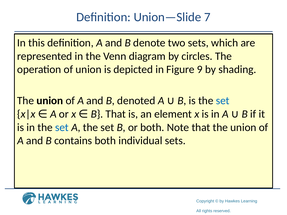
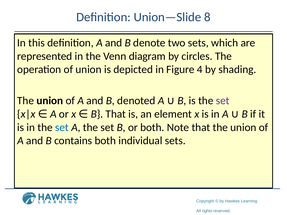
7: 7 -> 8 (207, 17)
9: 9 -> 4 (200, 70)
set colour: blue -> purple (223, 101)
